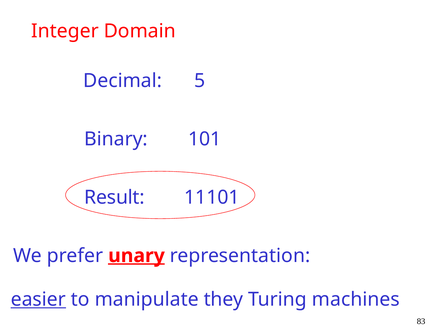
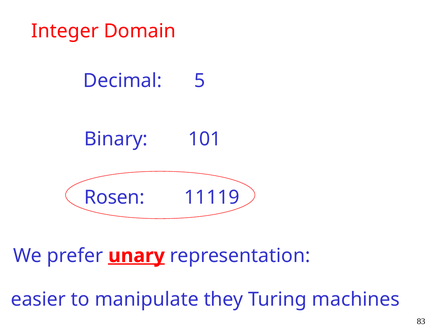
Result: Result -> Rosen (114, 197)
11101: 11101 -> 11119 (212, 197)
easier underline: present -> none (38, 299)
